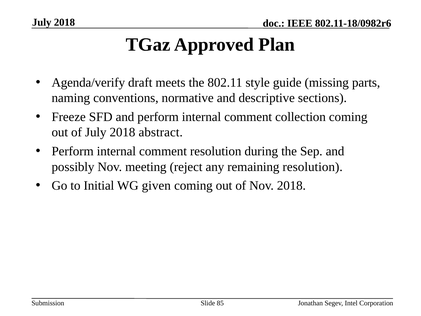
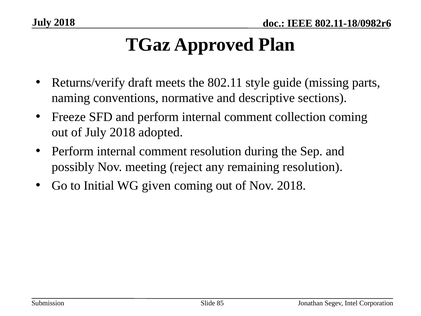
Agenda/verify: Agenda/verify -> Returns/verify (88, 82)
abstract: abstract -> adopted (161, 132)
